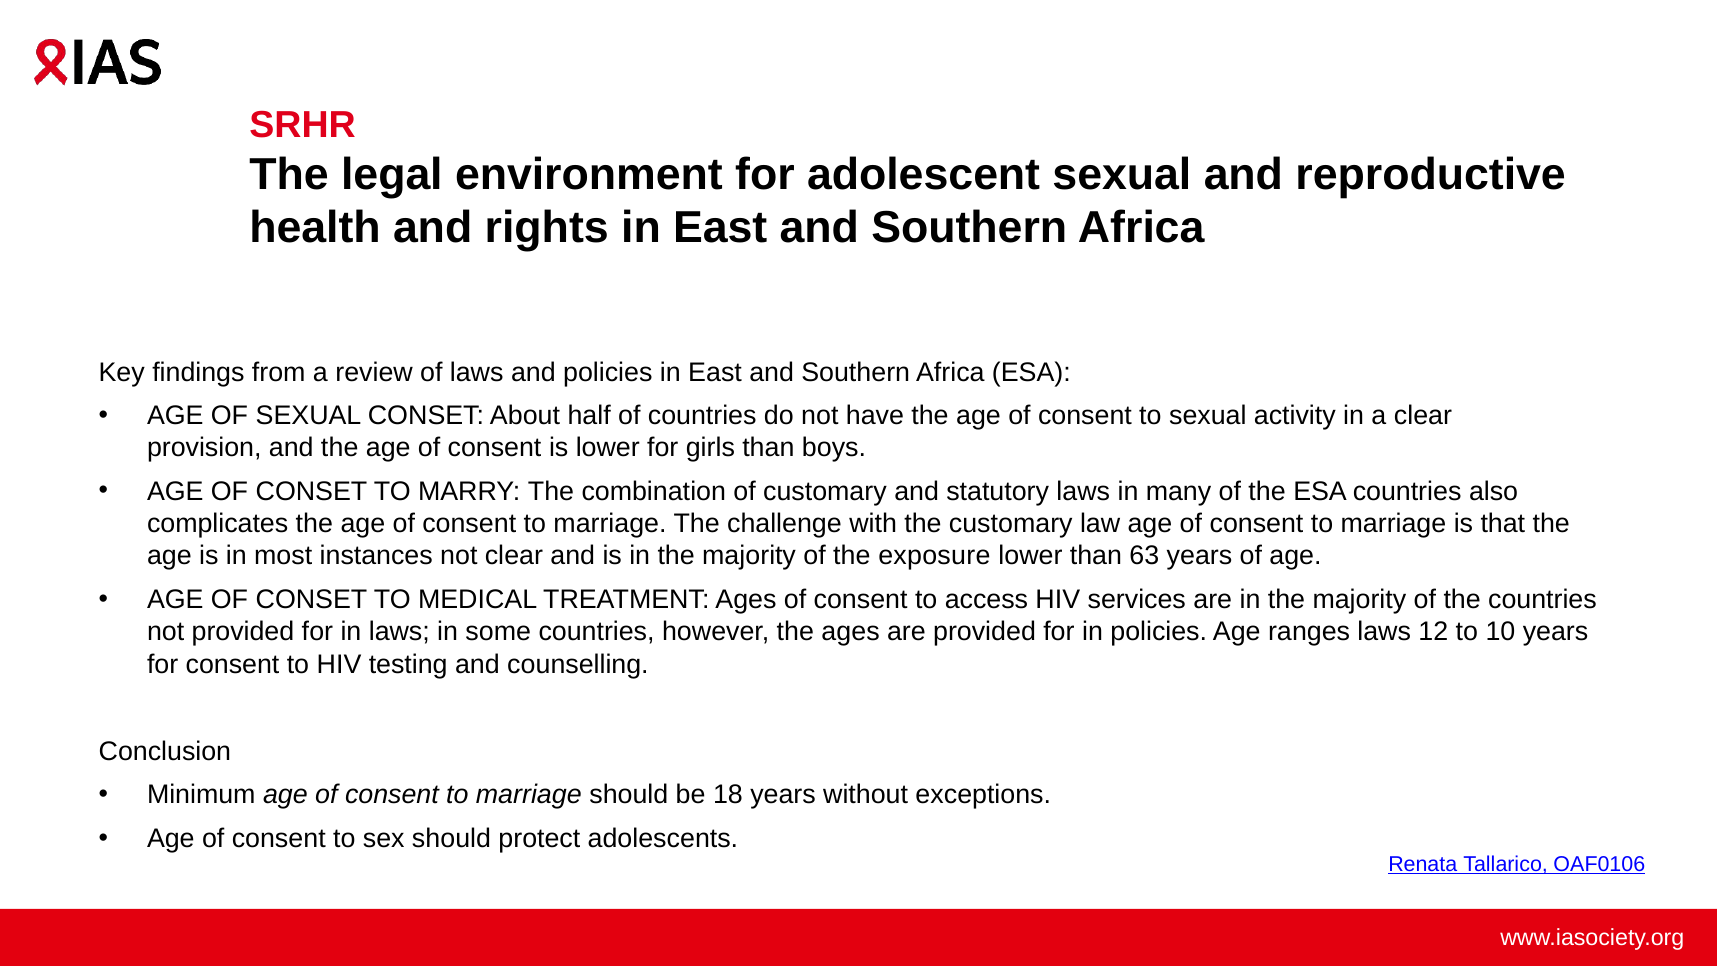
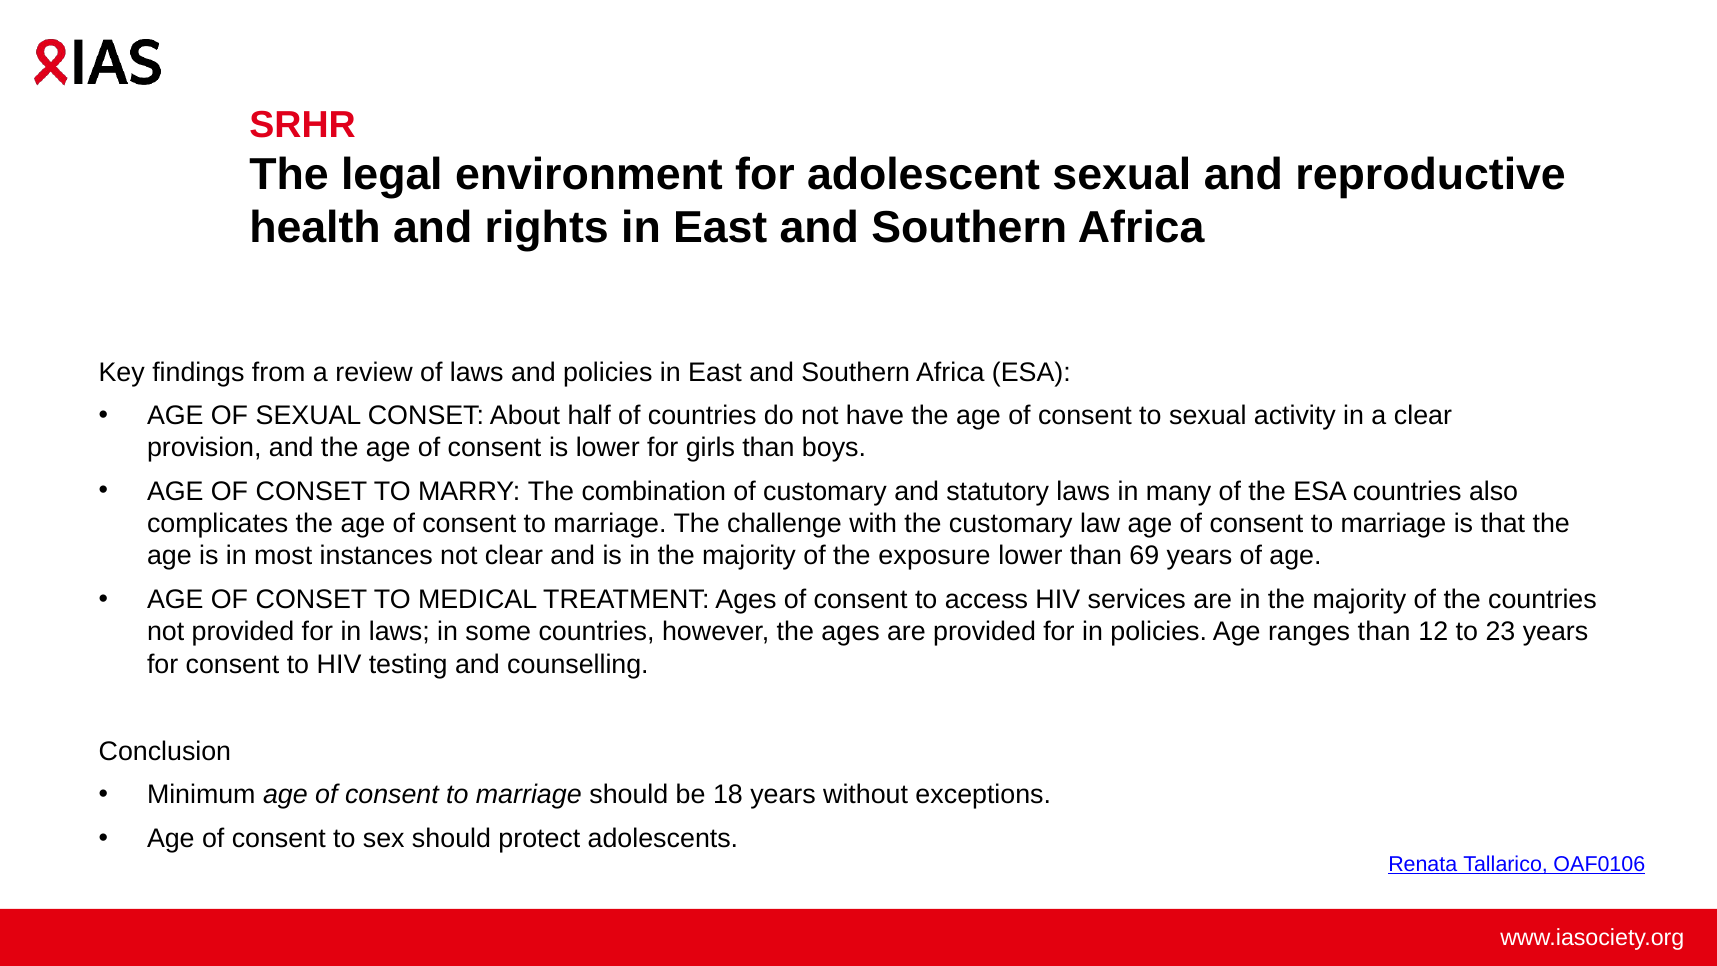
63: 63 -> 69 (1144, 556)
ranges laws: laws -> than (1384, 632)
10: 10 -> 23 (1500, 632)
